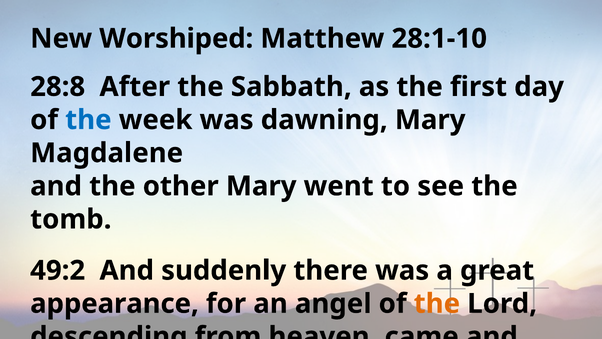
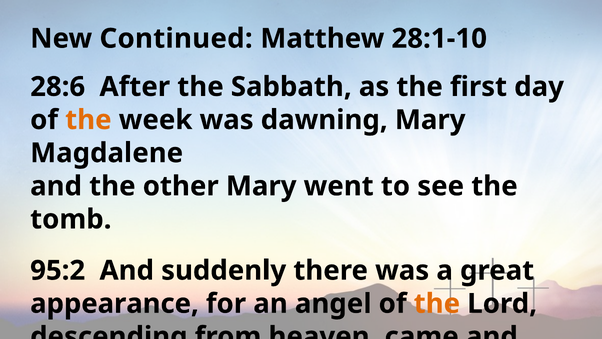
Worshiped: Worshiped -> Continued (176, 39)
28:8: 28:8 -> 28:6 (58, 87)
the colour: blue -> orange (88, 120)
49:2: 49:2 -> 95:2 (58, 270)
